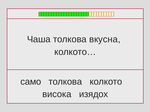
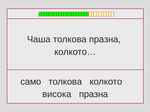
толкова вкусна: вкусна -> празна (105, 40)
висока изядох: изядох -> празна (94, 95)
